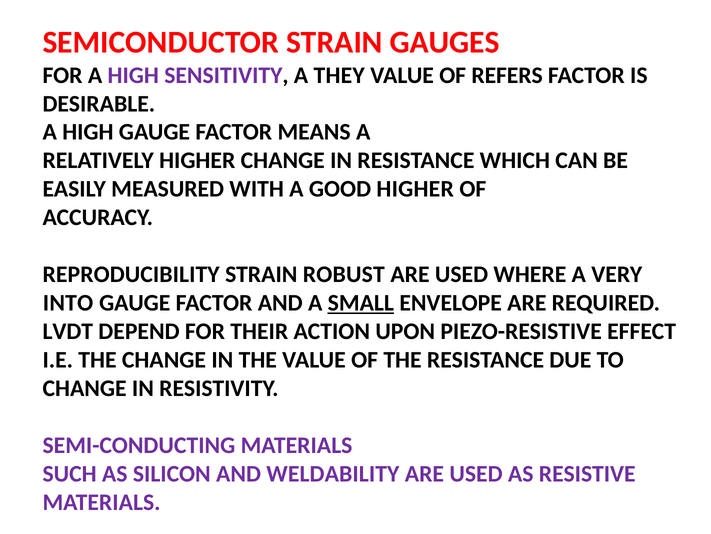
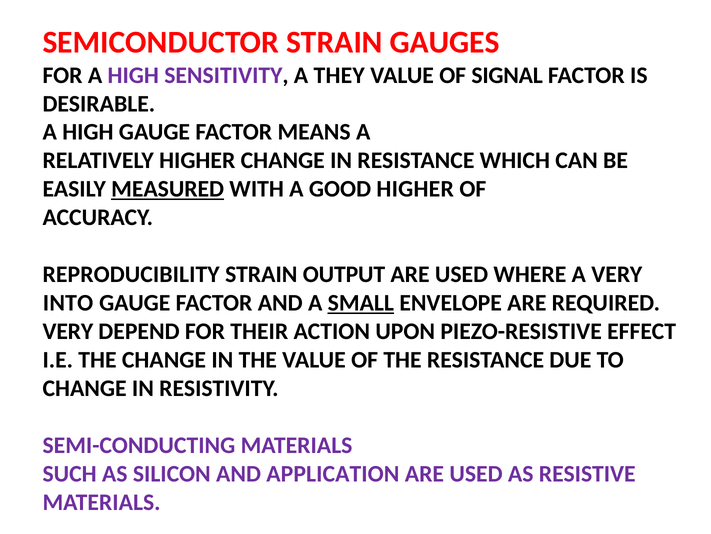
REFERS: REFERS -> SIGNAL (507, 75)
MEASURED underline: none -> present (168, 189)
ROBUST: ROBUST -> OUTPUT (344, 274)
LVDT: LVDT -> VERY (68, 331)
WELDABILITY: WELDABILITY -> APPLICATION (333, 473)
